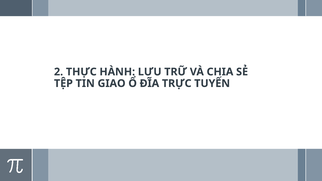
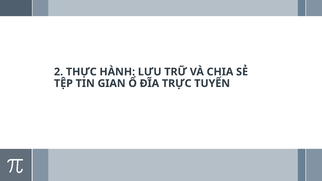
GIAO: GIAO -> GIAN (112, 84)
